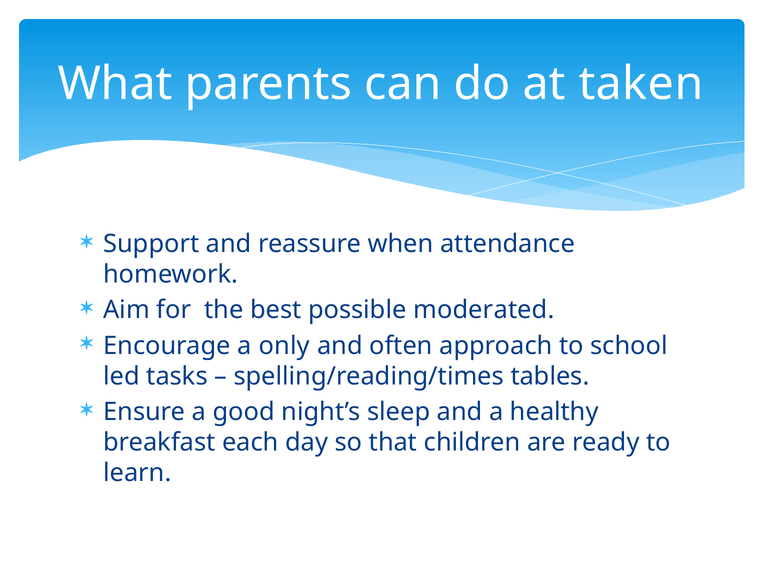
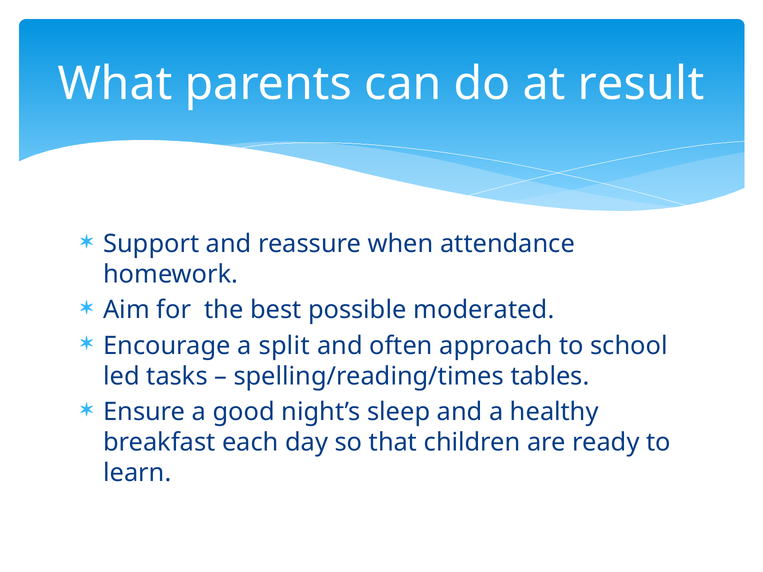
taken: taken -> result (641, 84)
only: only -> split (284, 346)
